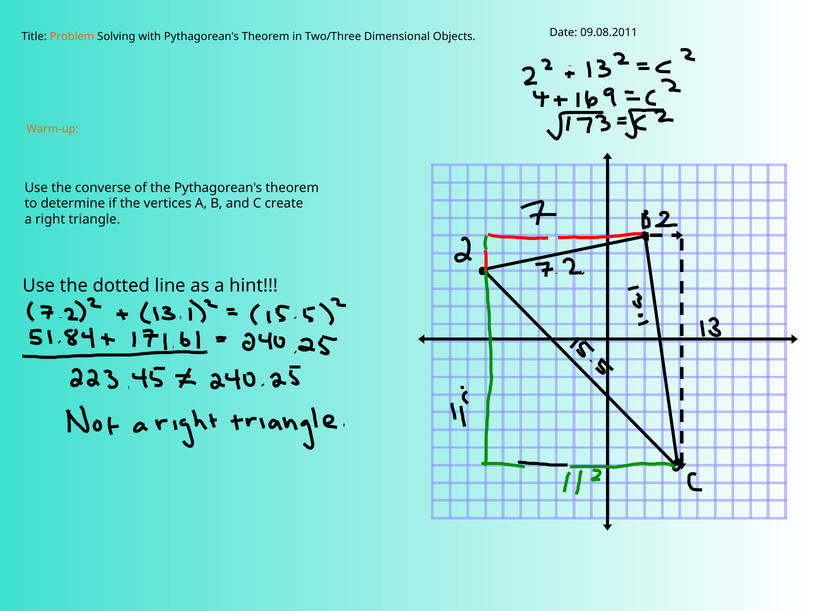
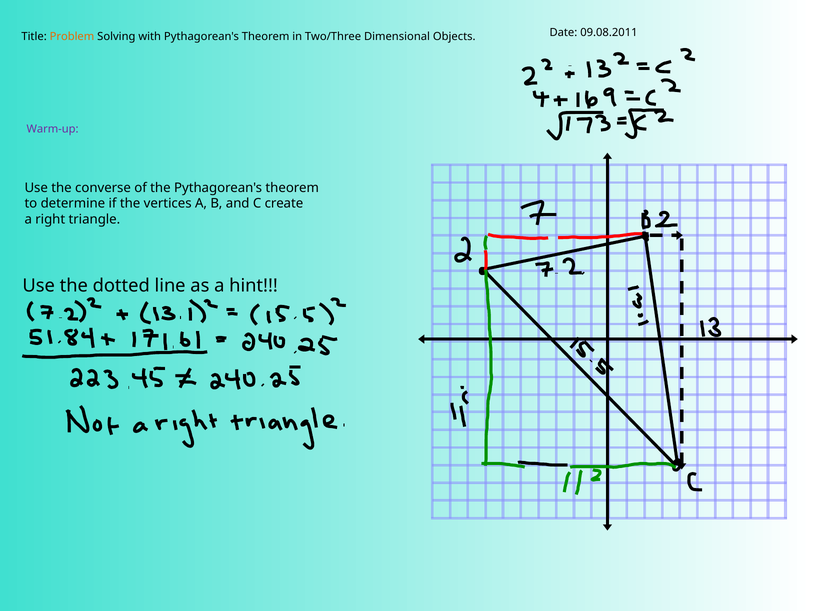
Warm-up colour: orange -> purple (53, 129)
